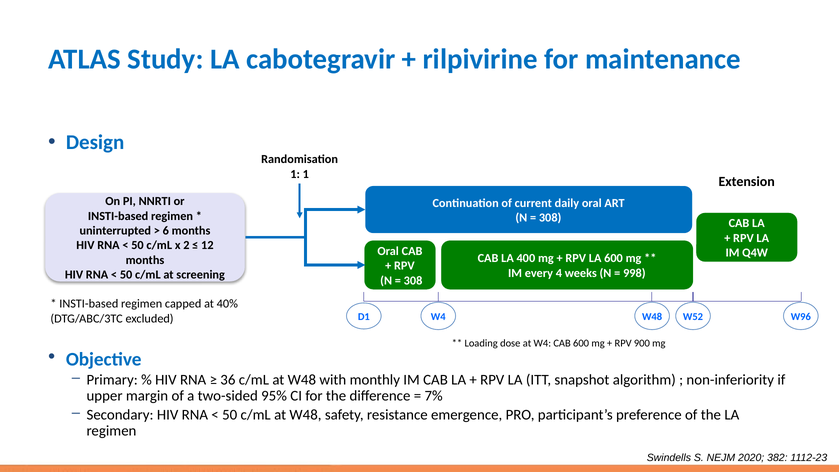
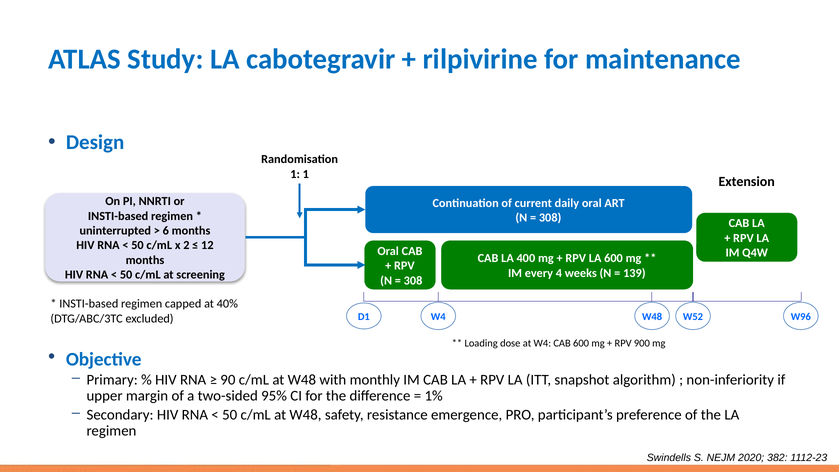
998: 998 -> 139 (634, 273)
36: 36 -> 90 (228, 380)
7%: 7% -> 1% (434, 396)
